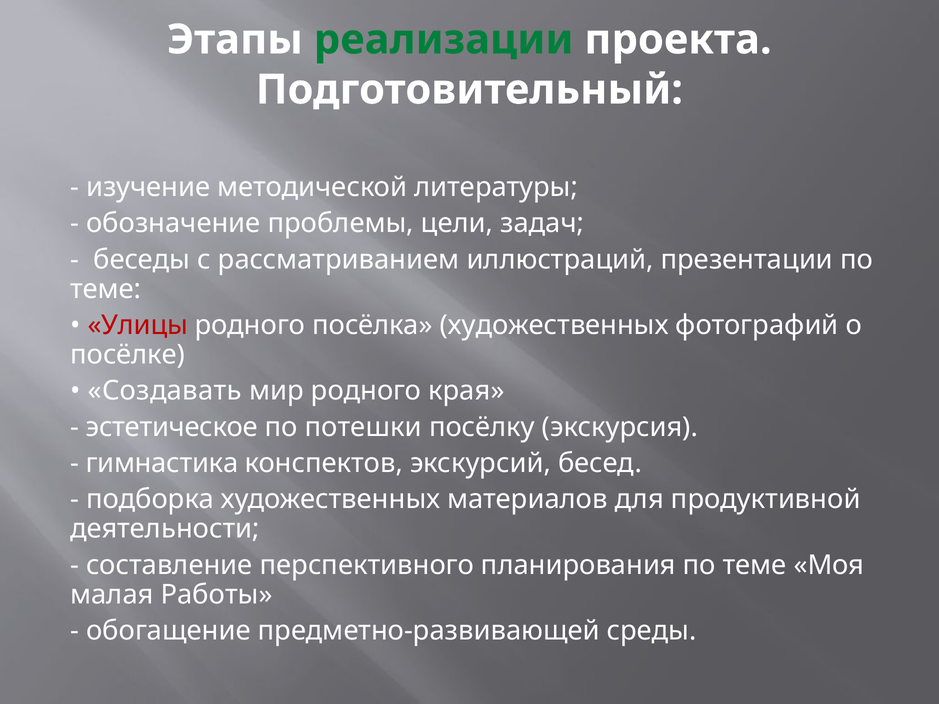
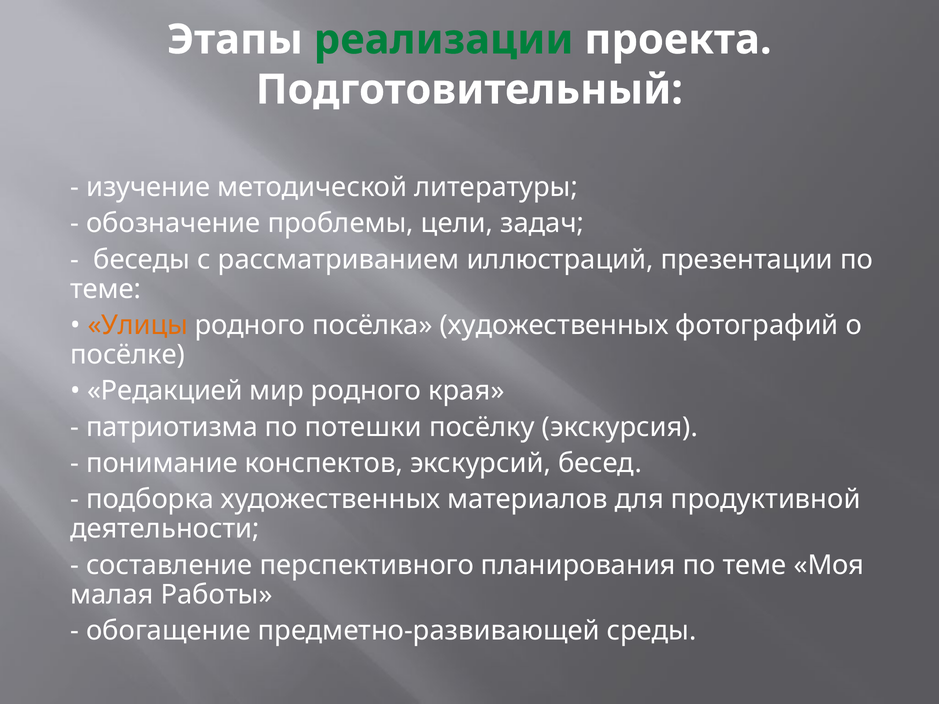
Улицы colour: red -> orange (138, 325)
Создавать: Создавать -> Редакцией (165, 391)
эстетическое: эстетическое -> патриотизма (172, 427)
гимнастика: гимнастика -> понимание (162, 463)
